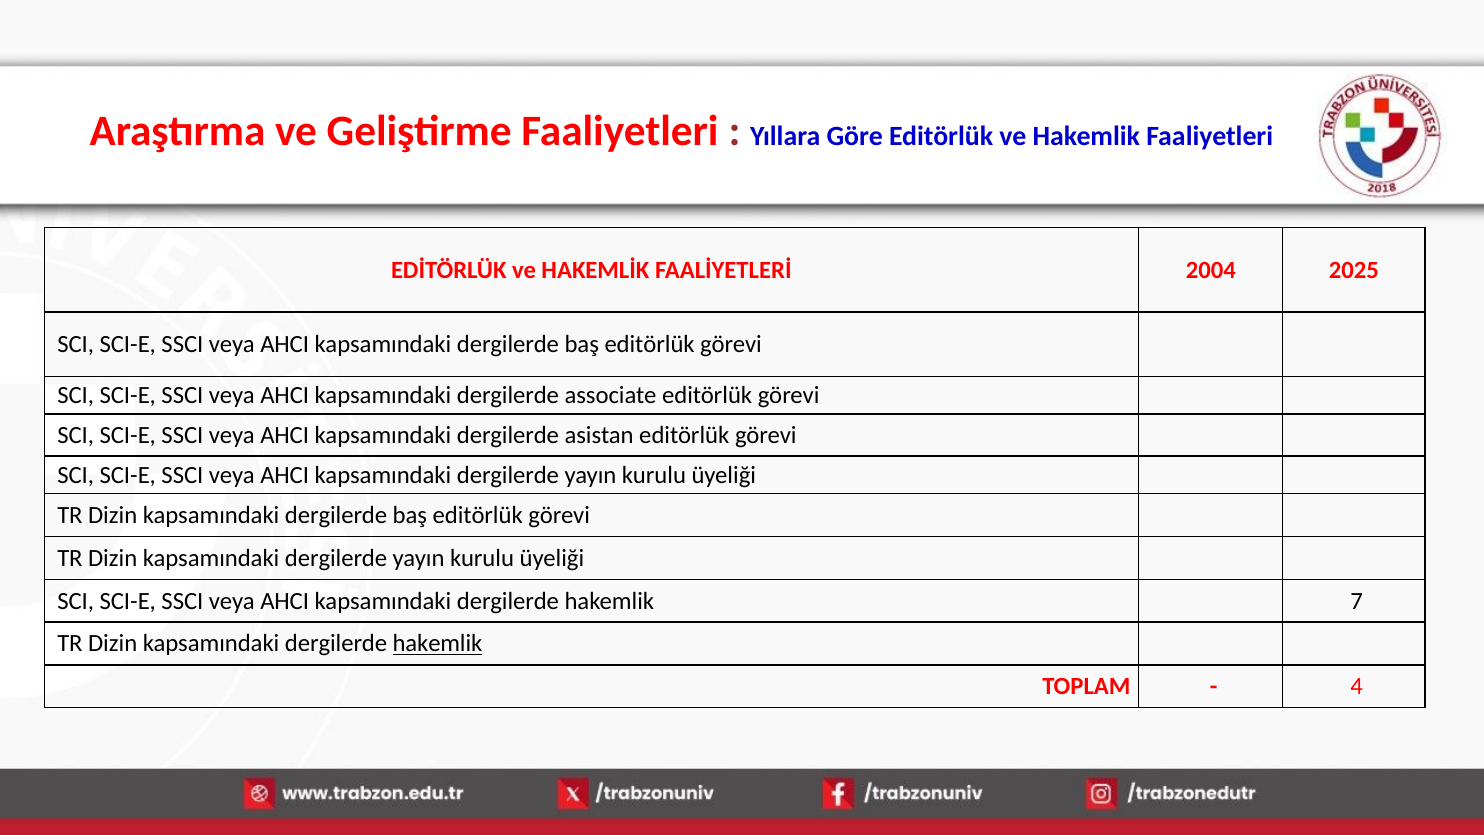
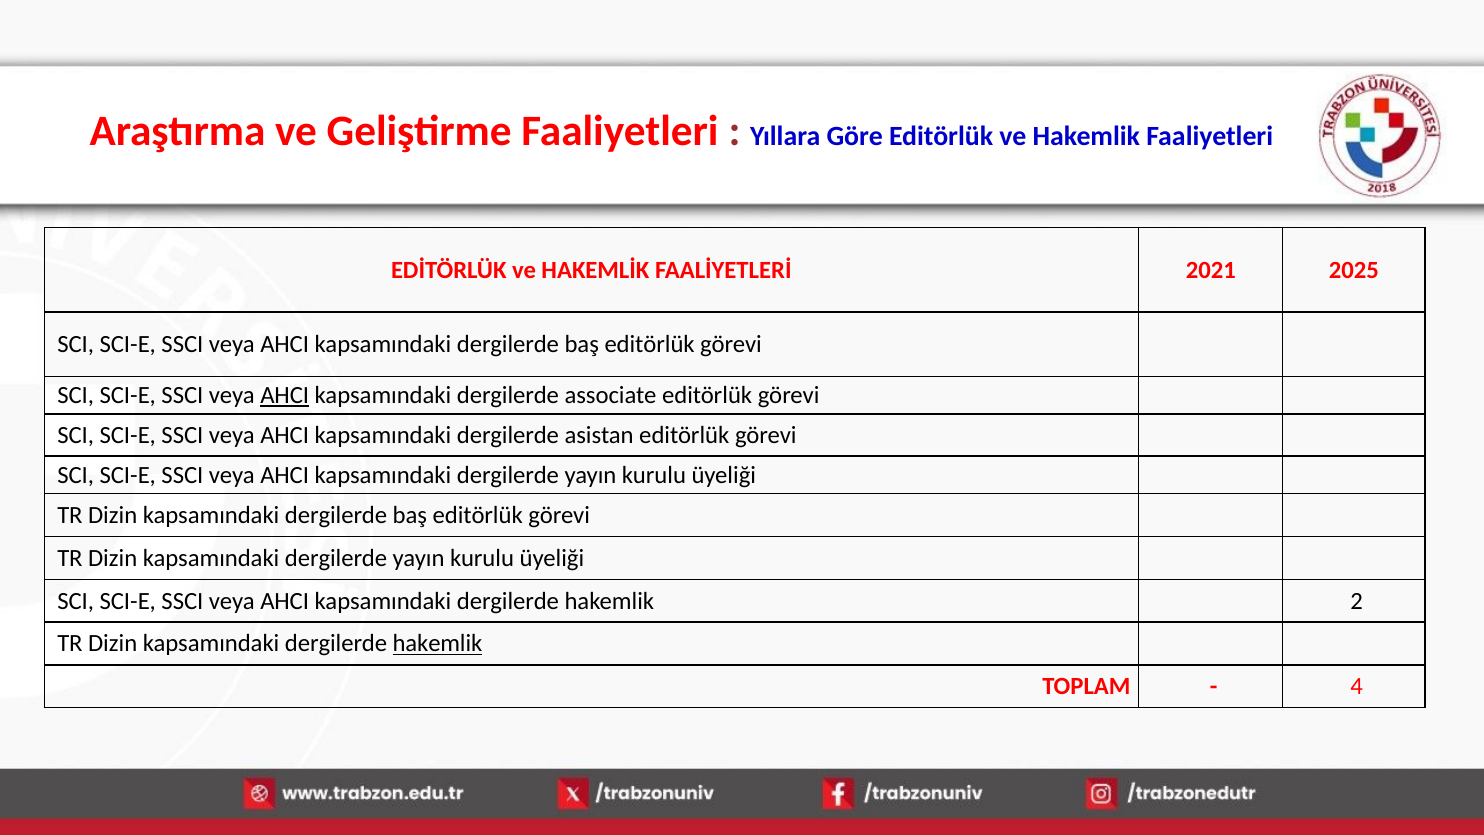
2004: 2004 -> 2021 (1211, 270)
AHCI underline: none -> present (285, 395)
7: 7 -> 2 (1357, 601)
